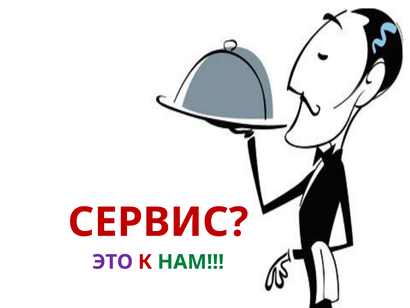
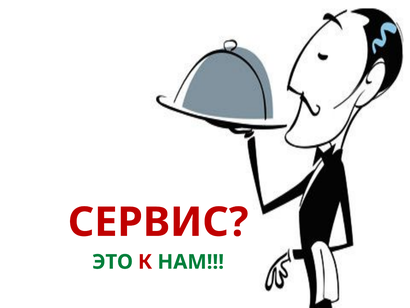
ЭТО colour: purple -> green (113, 262)
